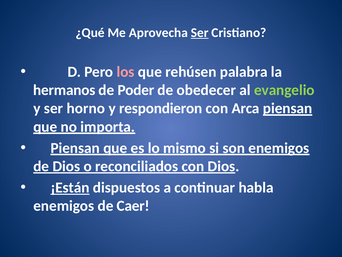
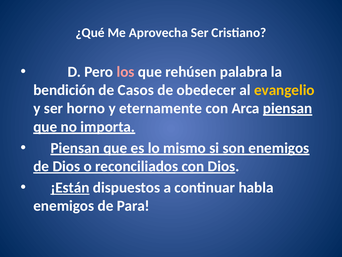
Ser underline: present -> none (200, 33)
hermanos: hermanos -> bendición (64, 90)
Poder: Poder -> Casos (136, 90)
evangelio colour: light green -> yellow (284, 90)
respondieron: respondieron -> eternamente (161, 108)
Caer: Caer -> Para (133, 206)
